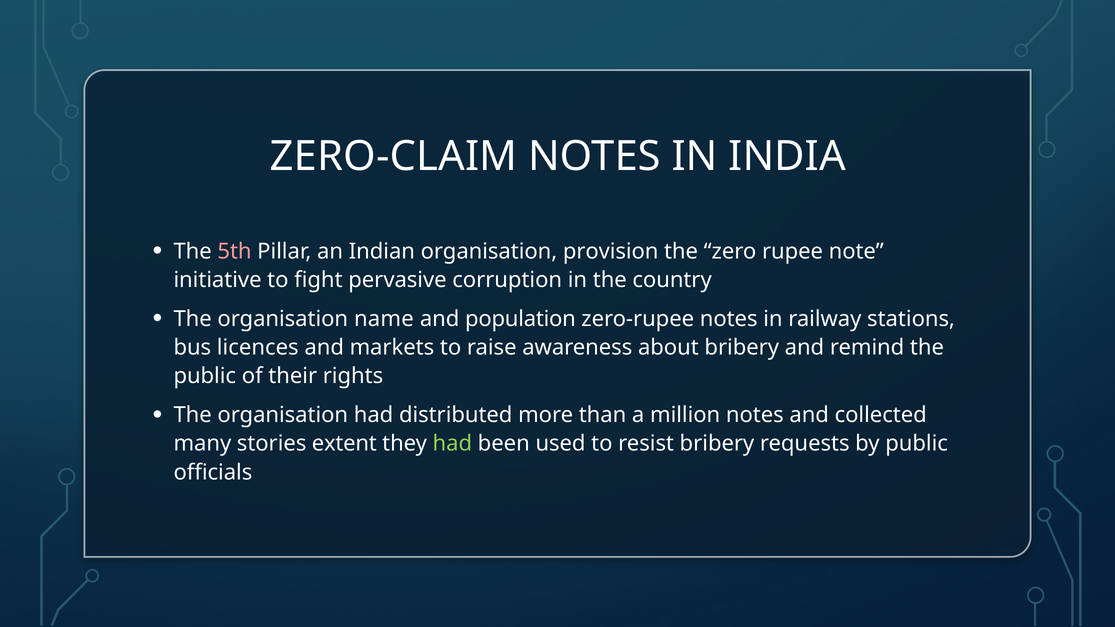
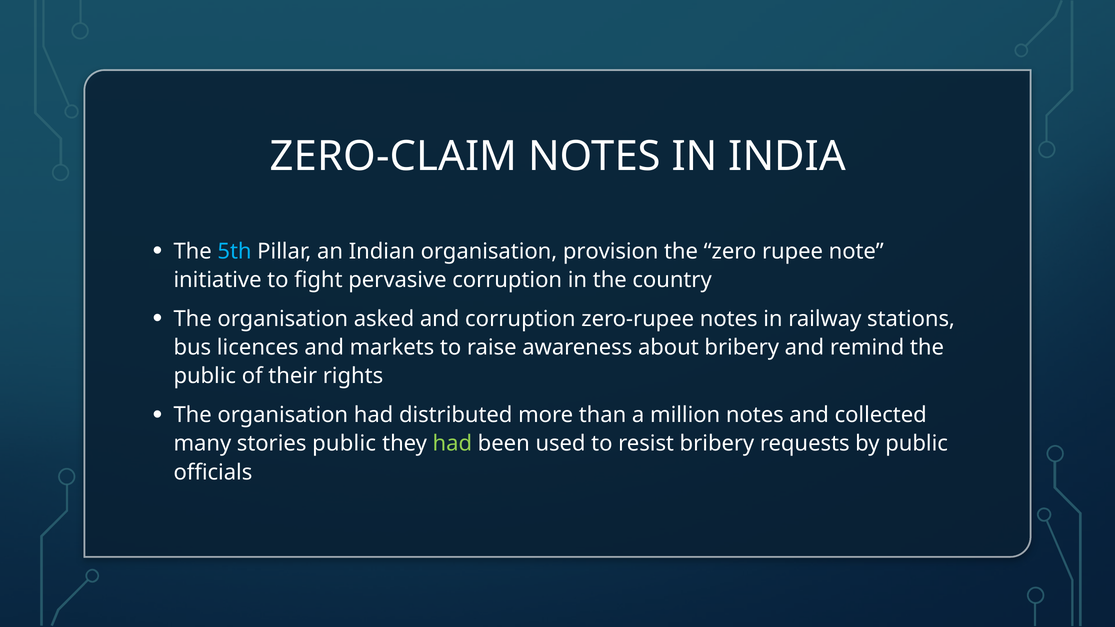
5th colour: pink -> light blue (235, 251)
name: name -> asked (384, 319)
and population: population -> corruption (520, 319)
stories extent: extent -> public (344, 444)
